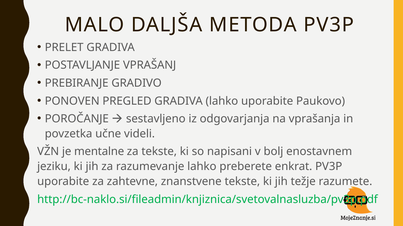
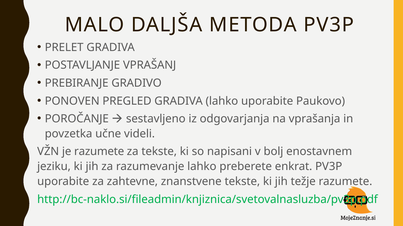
je mentalne: mentalne -> razumete (99, 152)
